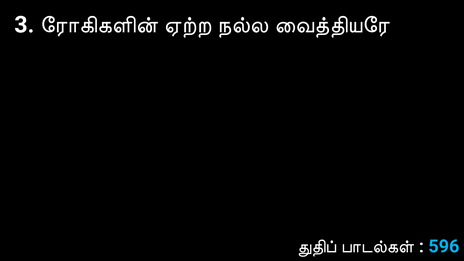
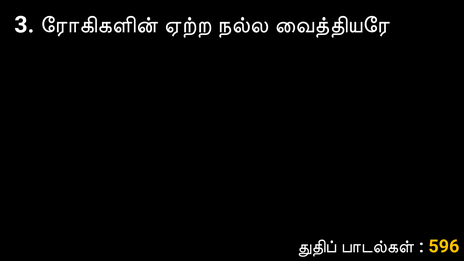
596 colour: light blue -> yellow (444, 246)
